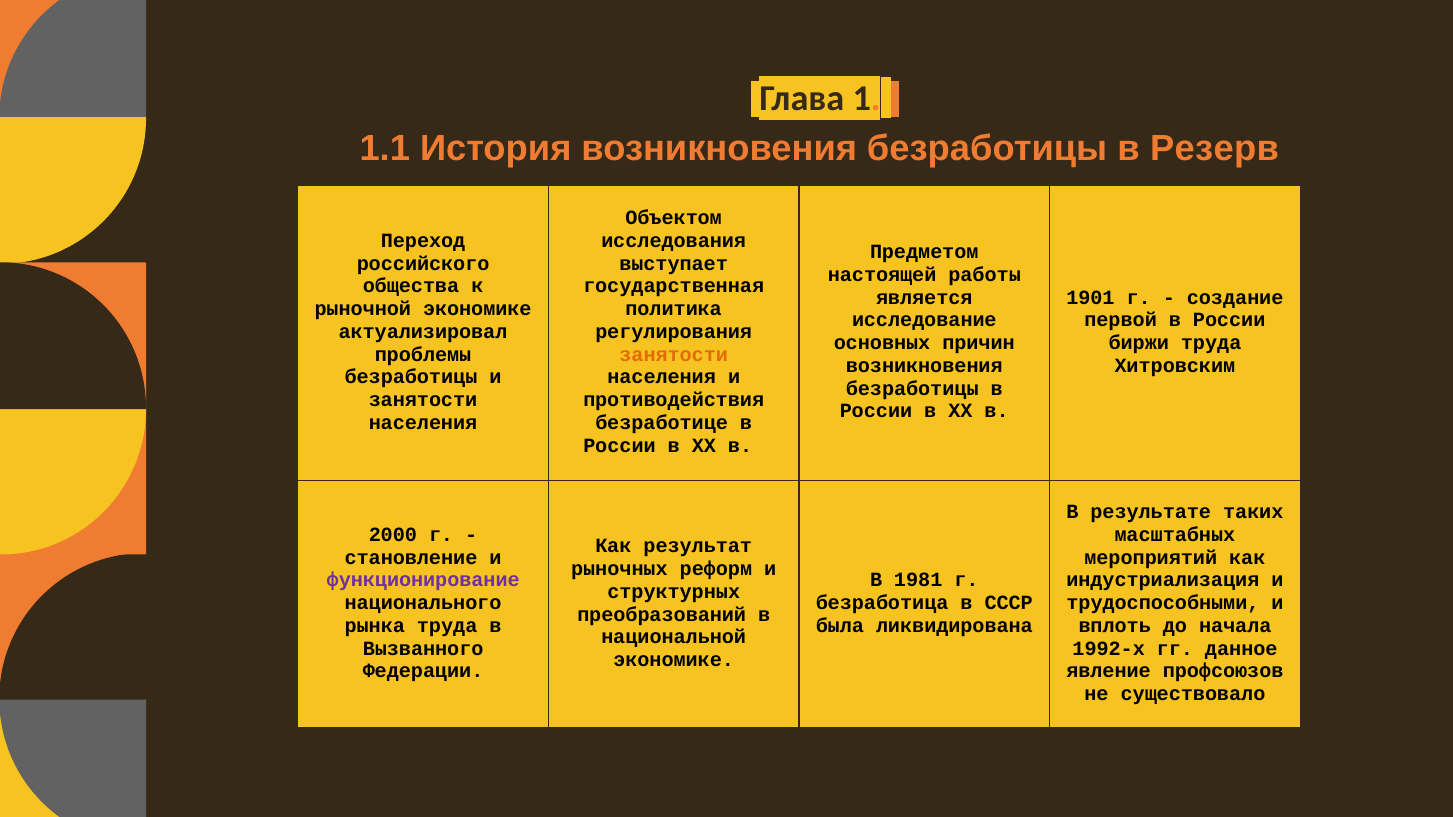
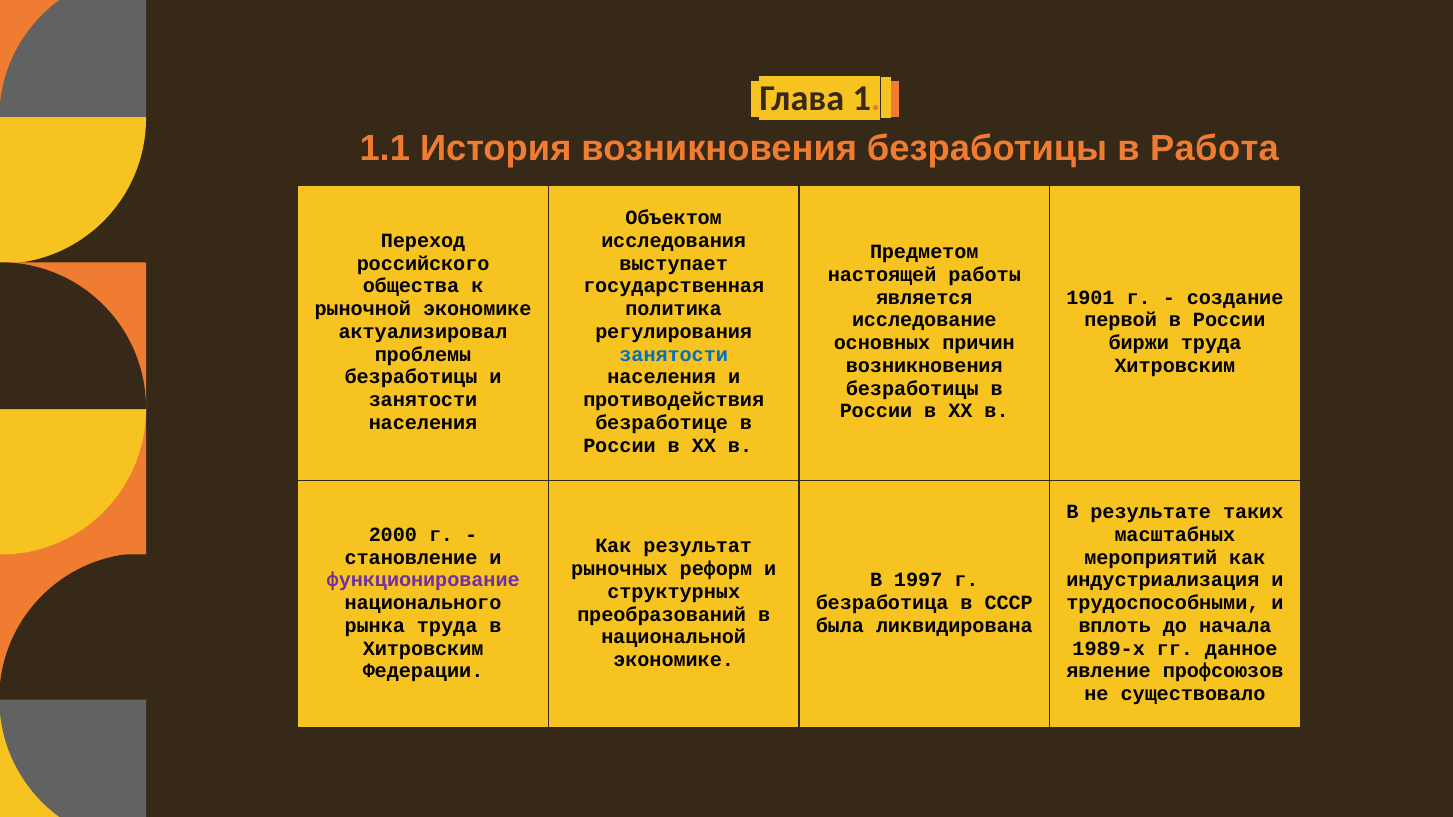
Резерв: Резерв -> Работа (1215, 148)
занятости colour: orange -> blue (674, 355)
1981: 1981 -> 1997 (918, 581)
Вызванного: Вызванного -> Хитровским (423, 649)
1992-х: 1992-х -> 1989-х (1109, 649)
